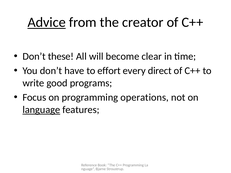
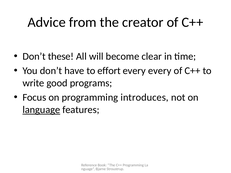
Advice underline: present -> none (47, 22)
every direct: direct -> every (160, 71)
operations: operations -> introduces (145, 98)
